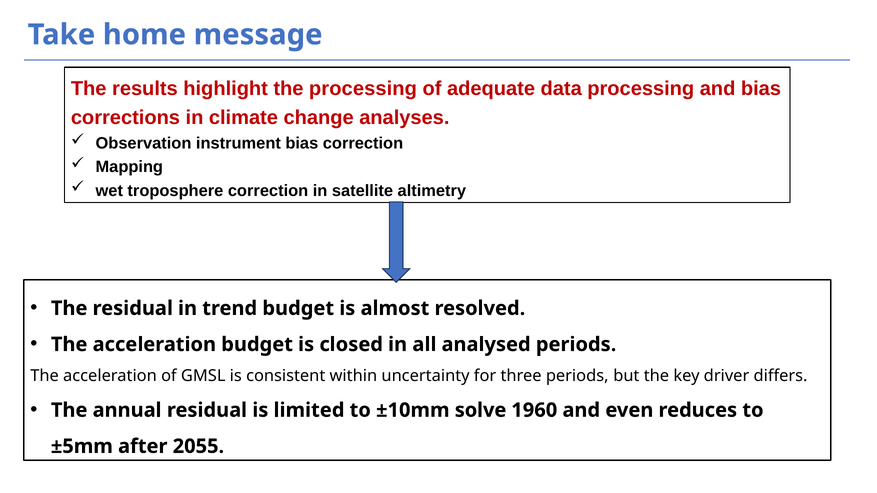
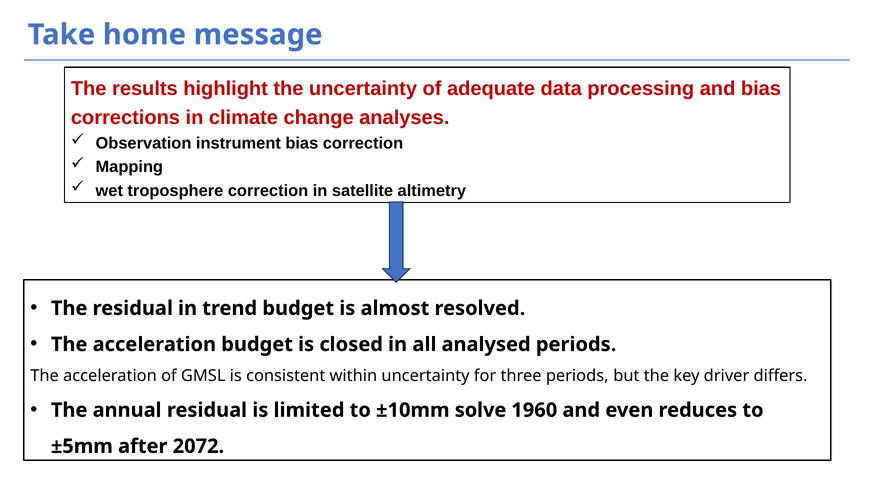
the processing: processing -> uncertainty (363, 89)
2055: 2055 -> 2072 (198, 447)
